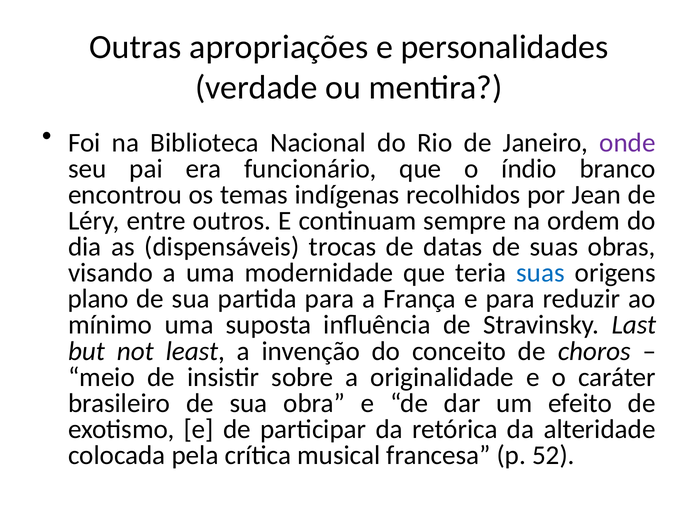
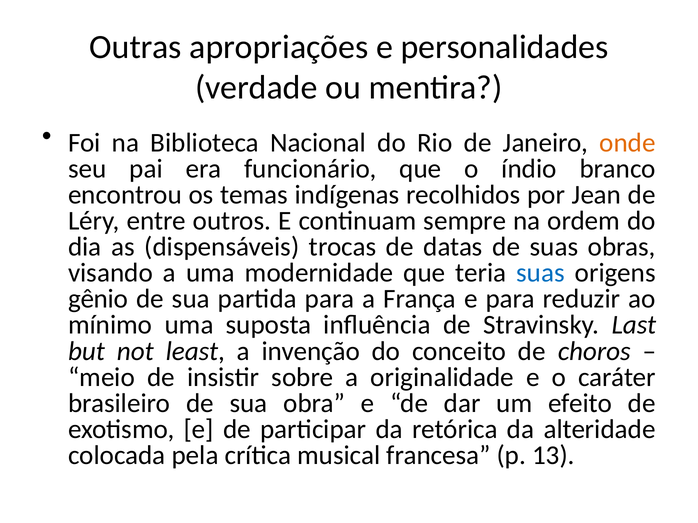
onde colour: purple -> orange (627, 143)
plano: plano -> gênio (98, 299)
52: 52 -> 13 (553, 456)
